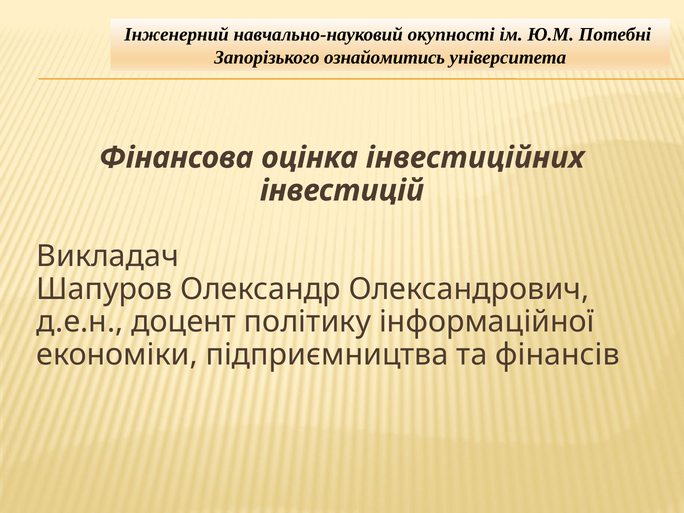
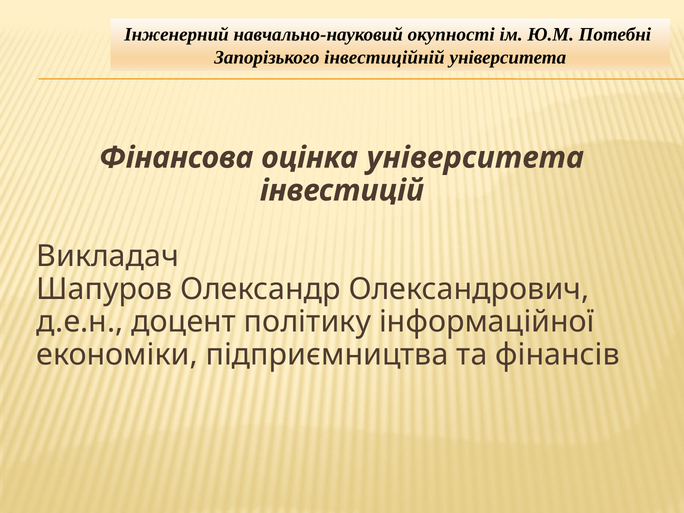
ознайомитись: ознайомитись -> інвестиційній (384, 57)
оцінка інвестиційних: інвестиційних -> університета (475, 158)
